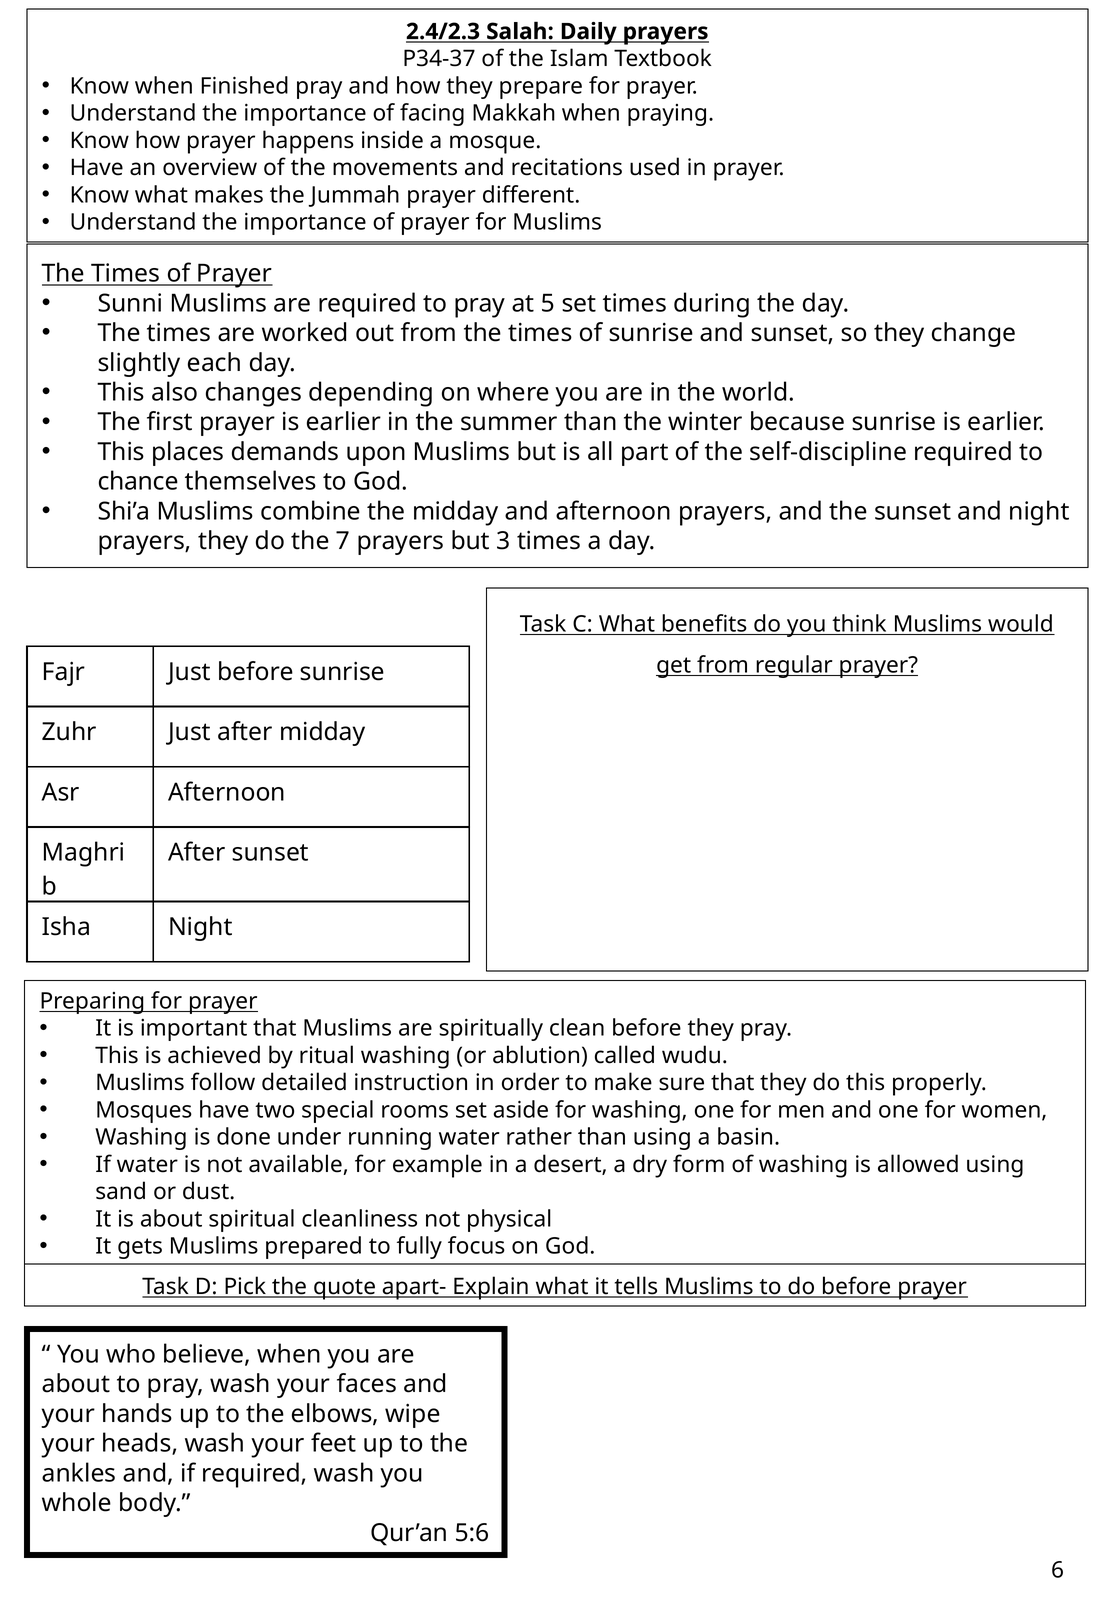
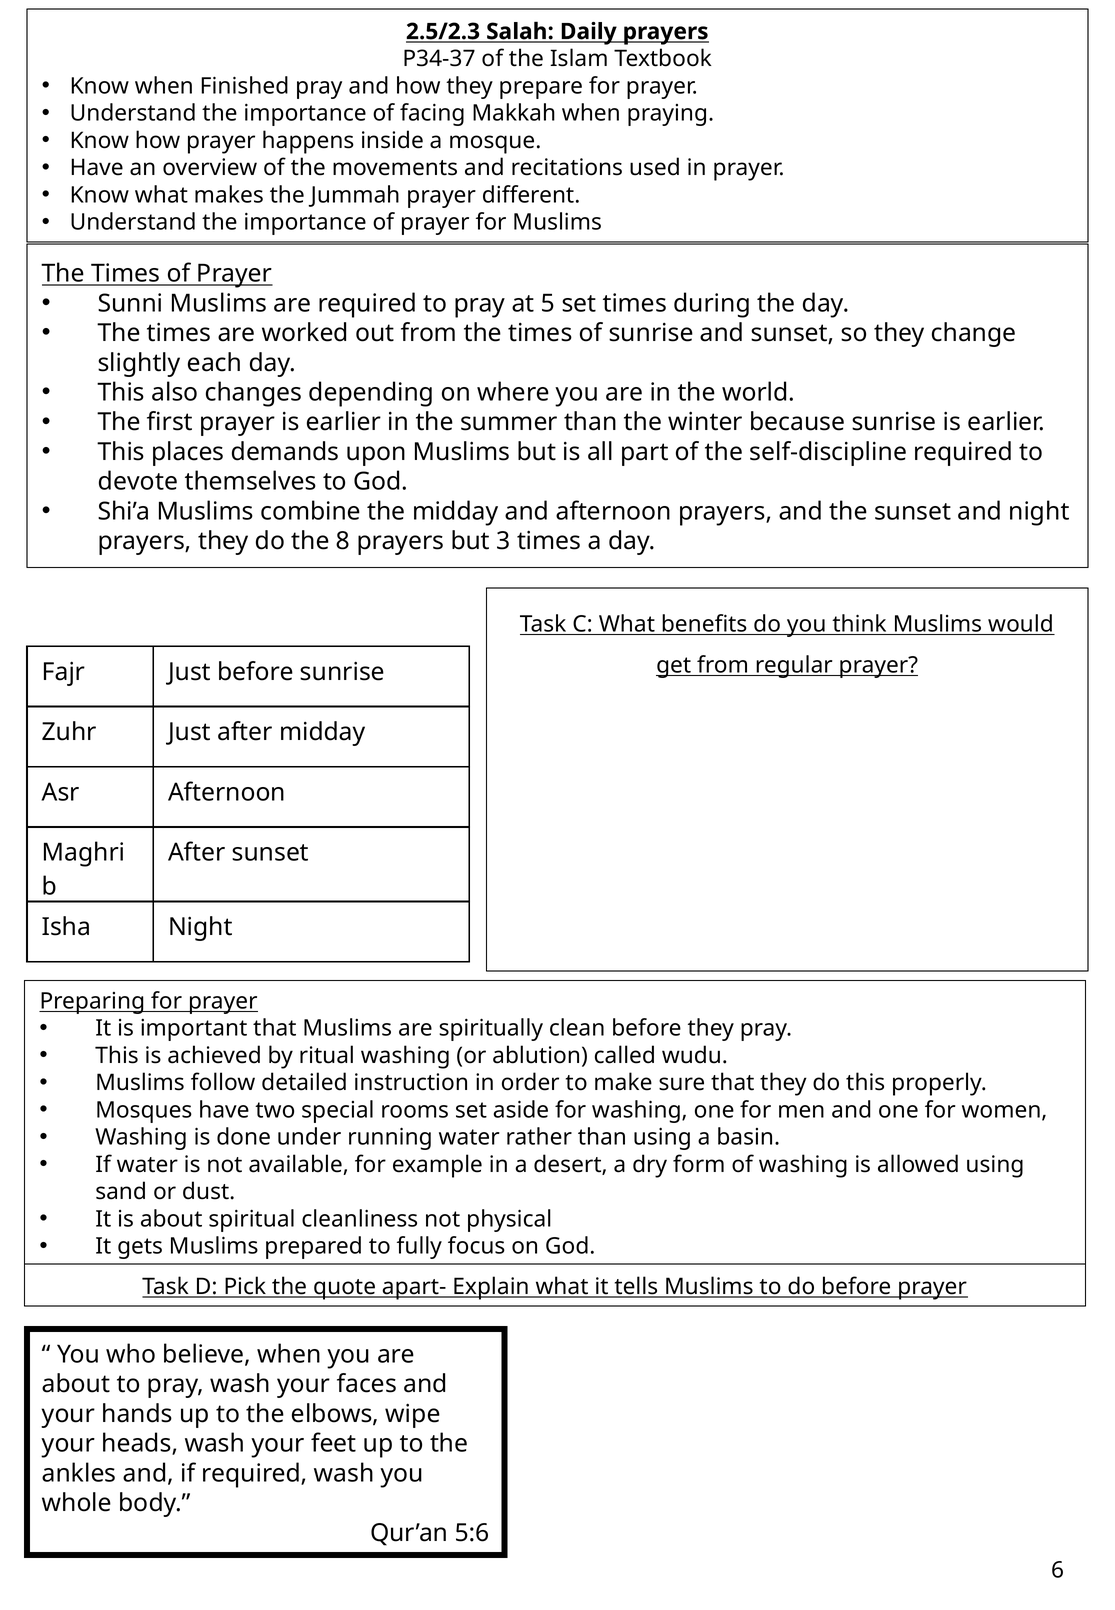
2.4/2.3: 2.4/2.3 -> 2.5/2.3 (443, 32)
chance: chance -> devote (138, 482)
7: 7 -> 8 (343, 541)
